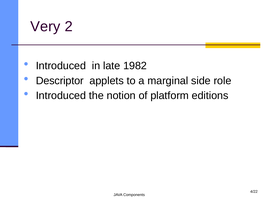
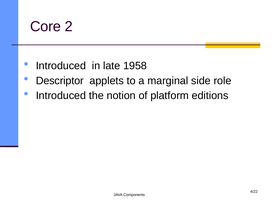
Very: Very -> Core (45, 26)
1982: 1982 -> 1958 (135, 66)
